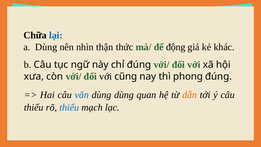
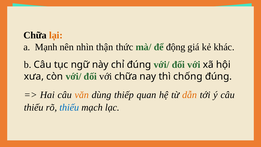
lại colour: blue -> orange (56, 35)
a Dùng: Dùng -> Mạnh (46, 47)
với cũng: cũng -> chữa (126, 76)
phong: phong -> chống (188, 76)
văn colour: blue -> orange (82, 95)
dùng dùng: dùng -> thiếp (124, 95)
